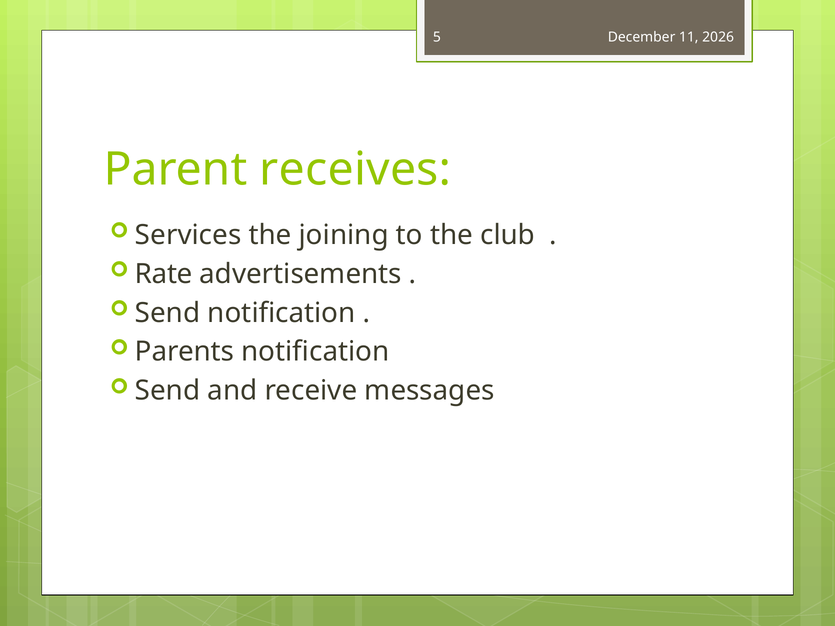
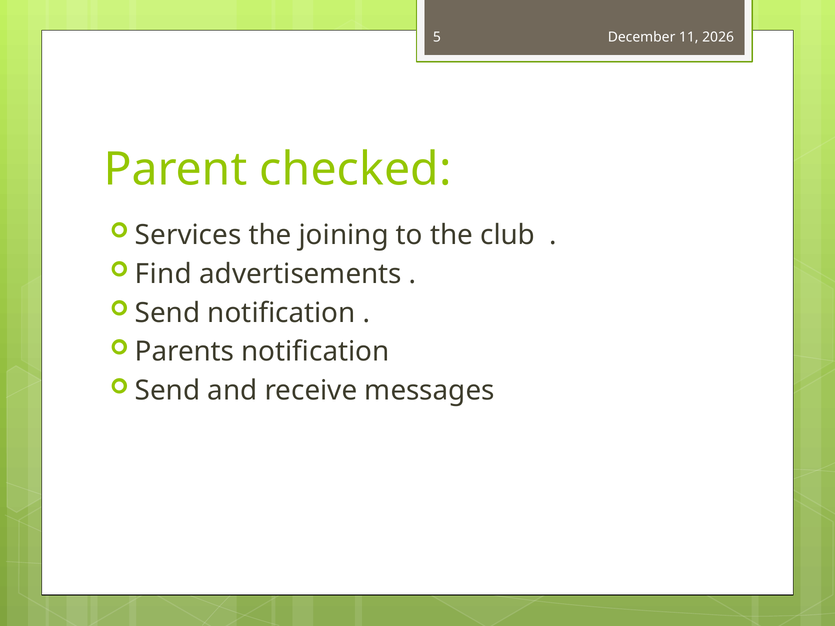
receives: receives -> checked (355, 169)
Rate: Rate -> Find (163, 274)
